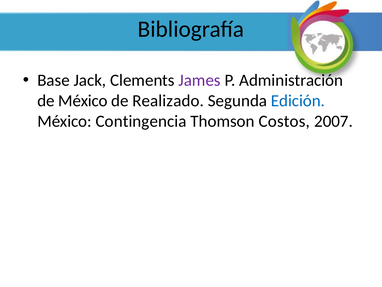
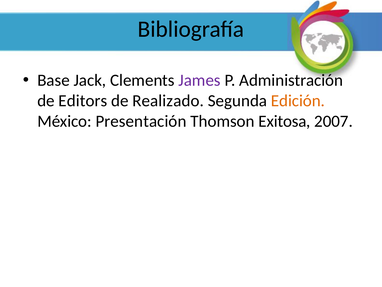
de México: México -> Editors (83, 101)
Edición colour: blue -> orange (298, 101)
Contingencia: Contingencia -> Presentación (141, 121)
Costos: Costos -> Exitosa (284, 121)
